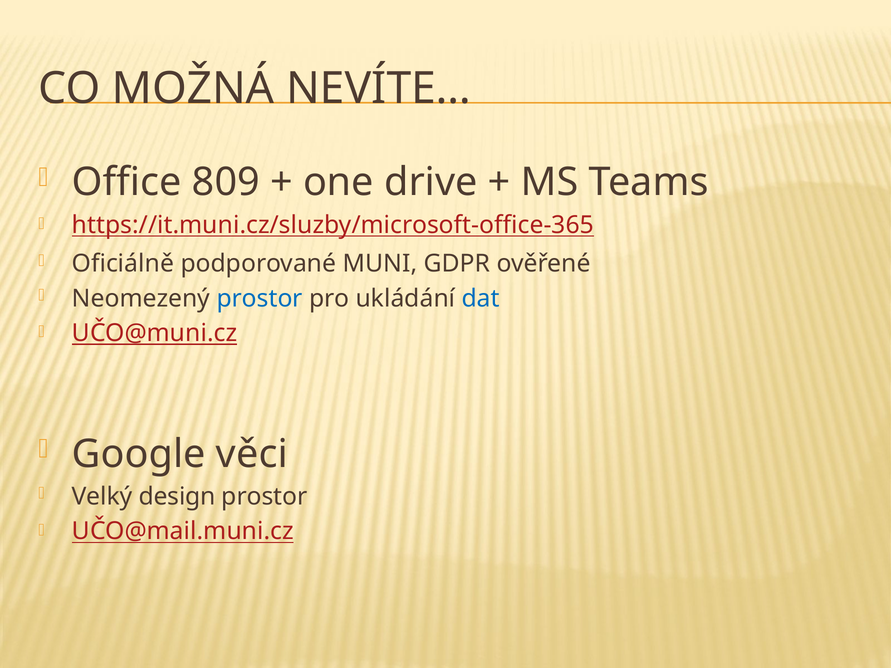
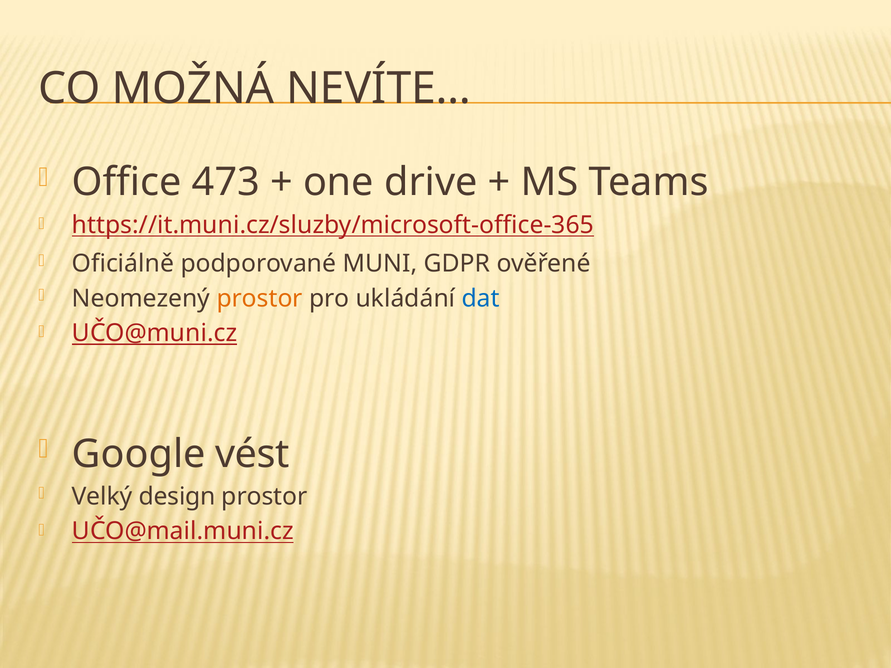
809: 809 -> 473 (226, 182)
prostor colour: blue -> orange (260, 298)
věci: věci -> vést (252, 454)
